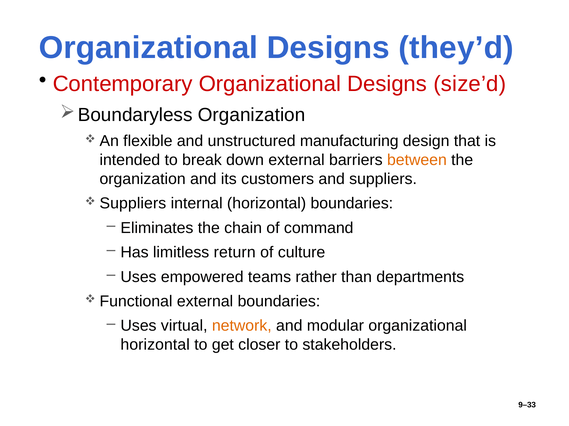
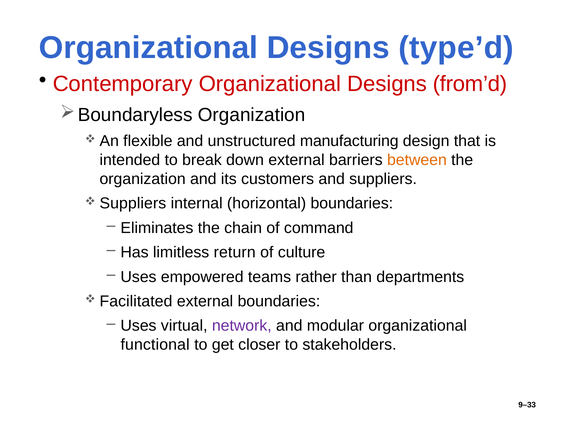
they’d: they’d -> type’d (456, 48)
size’d: size’d -> from’d (470, 84)
Functional: Functional -> Facilitated (136, 302)
network colour: orange -> purple (242, 326)
horizontal: horizontal -> functional (155, 345)
